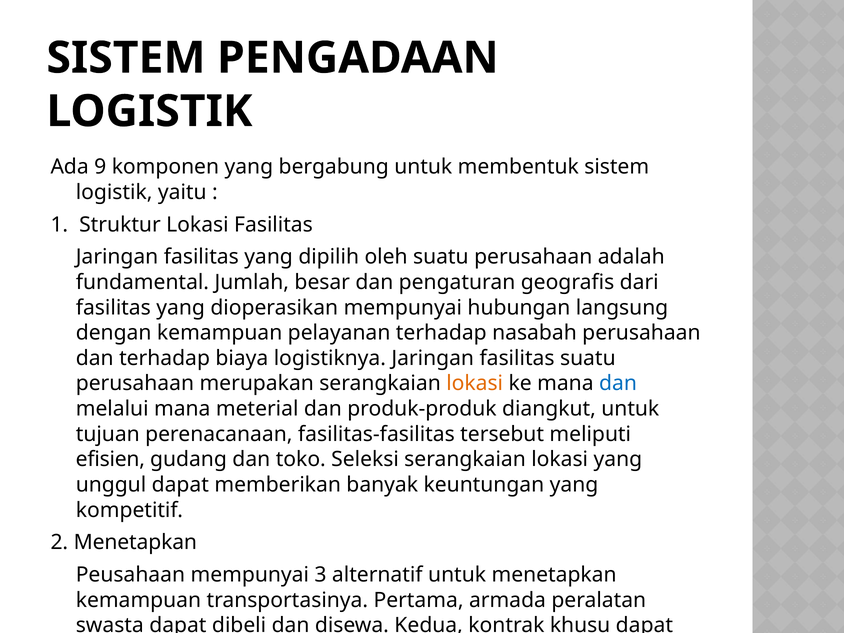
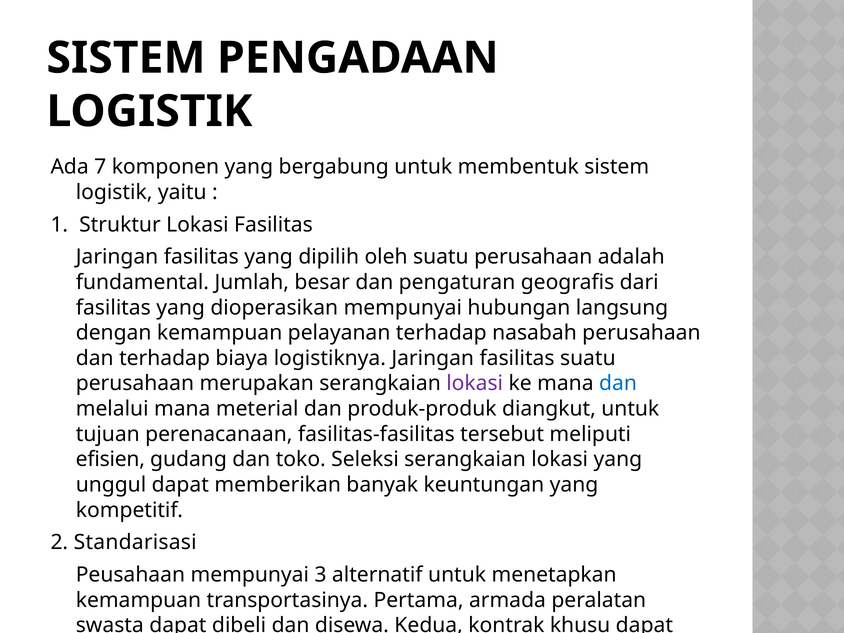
9: 9 -> 7 (100, 167)
lokasi colour: orange -> purple (475, 384)
2 Menetapkan: Menetapkan -> Standarisasi (135, 542)
